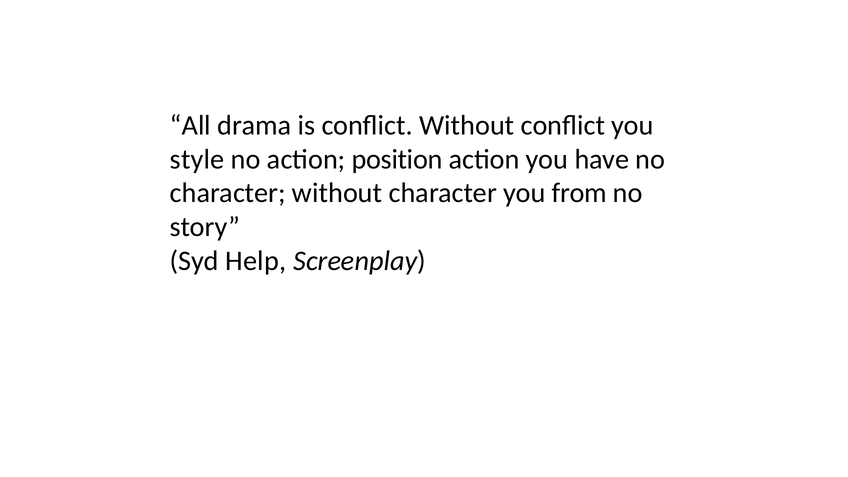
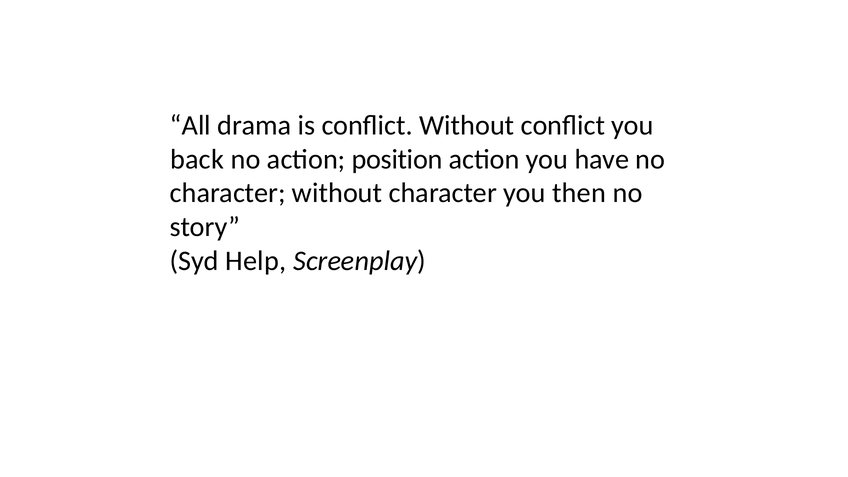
style: style -> back (197, 159)
from: from -> then (579, 193)
